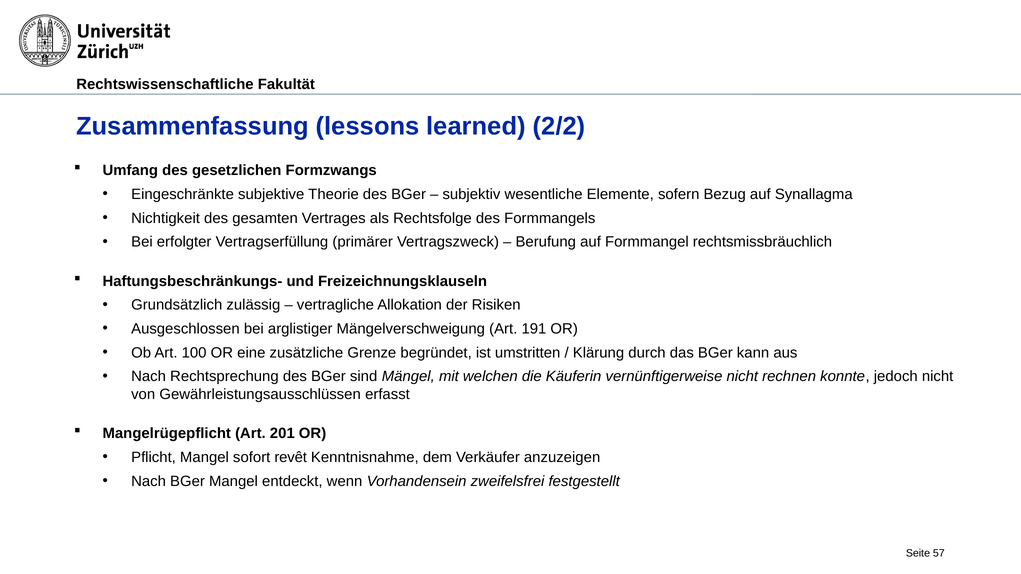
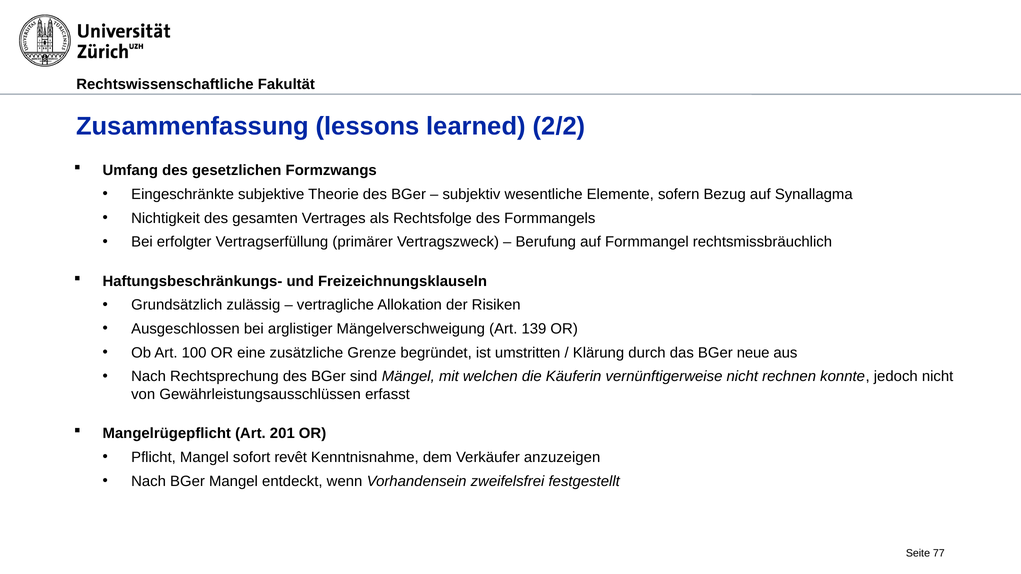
191: 191 -> 139 (534, 329)
kann: kann -> neue (753, 353)
57: 57 -> 77 (939, 554)
